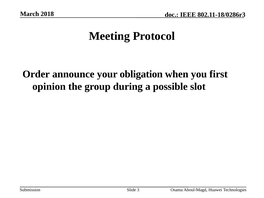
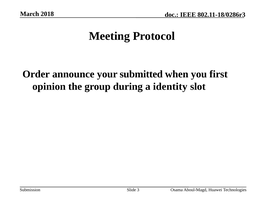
obligation: obligation -> submitted (141, 74)
possible: possible -> identity (170, 87)
